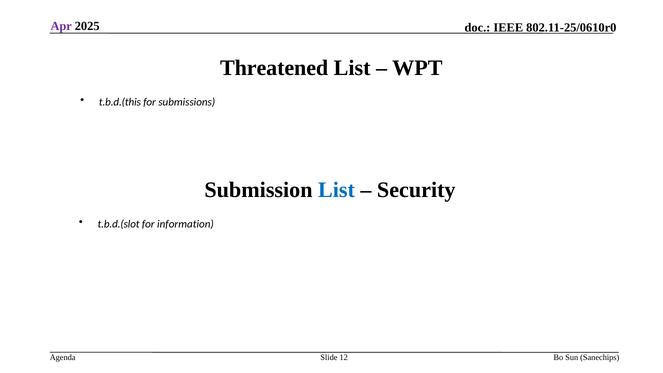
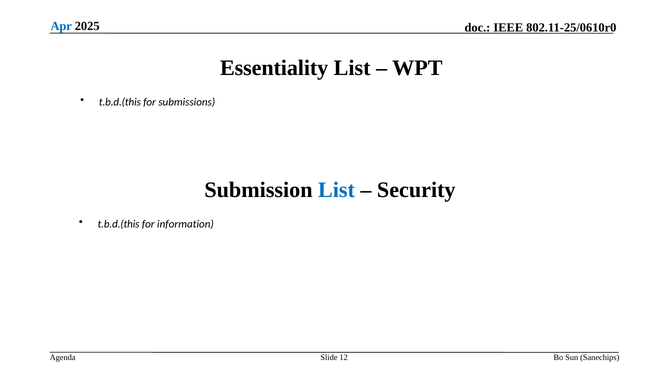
Apr colour: purple -> blue (61, 26)
Threatened: Threatened -> Essentiality (274, 68)
t.b.d.(slot: t.b.d.(slot -> t.b.d.(this (119, 224)
